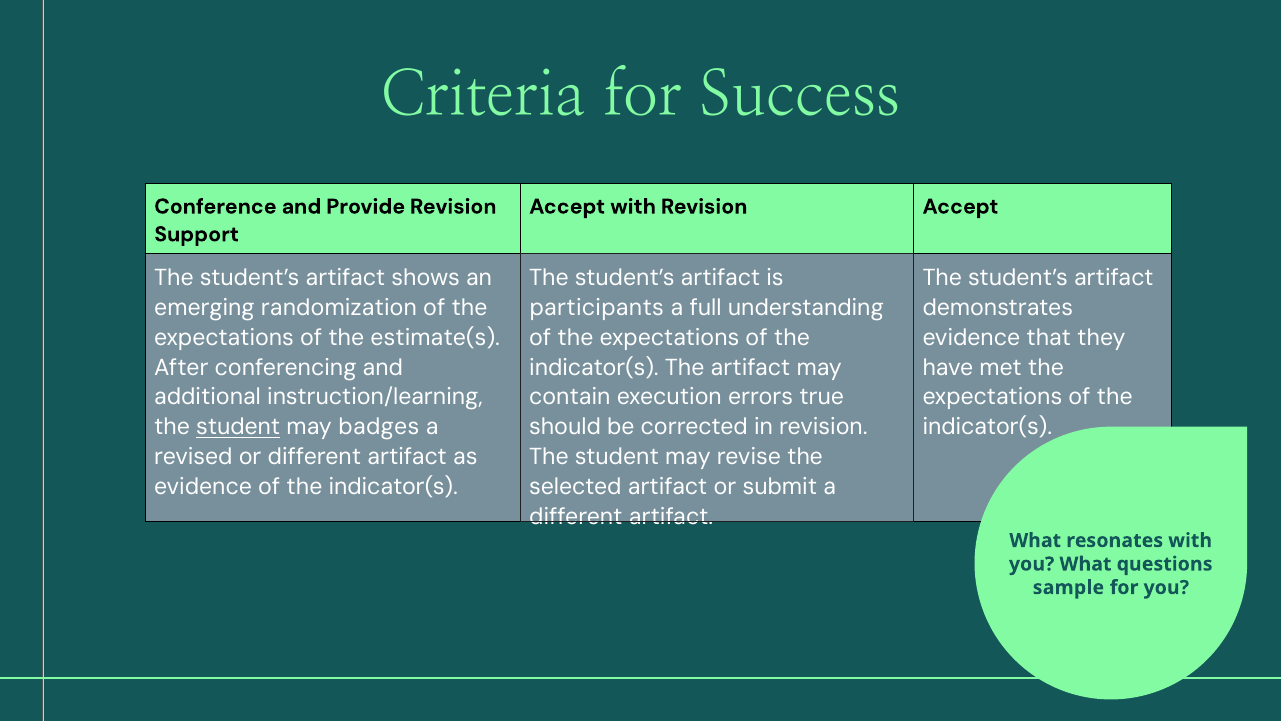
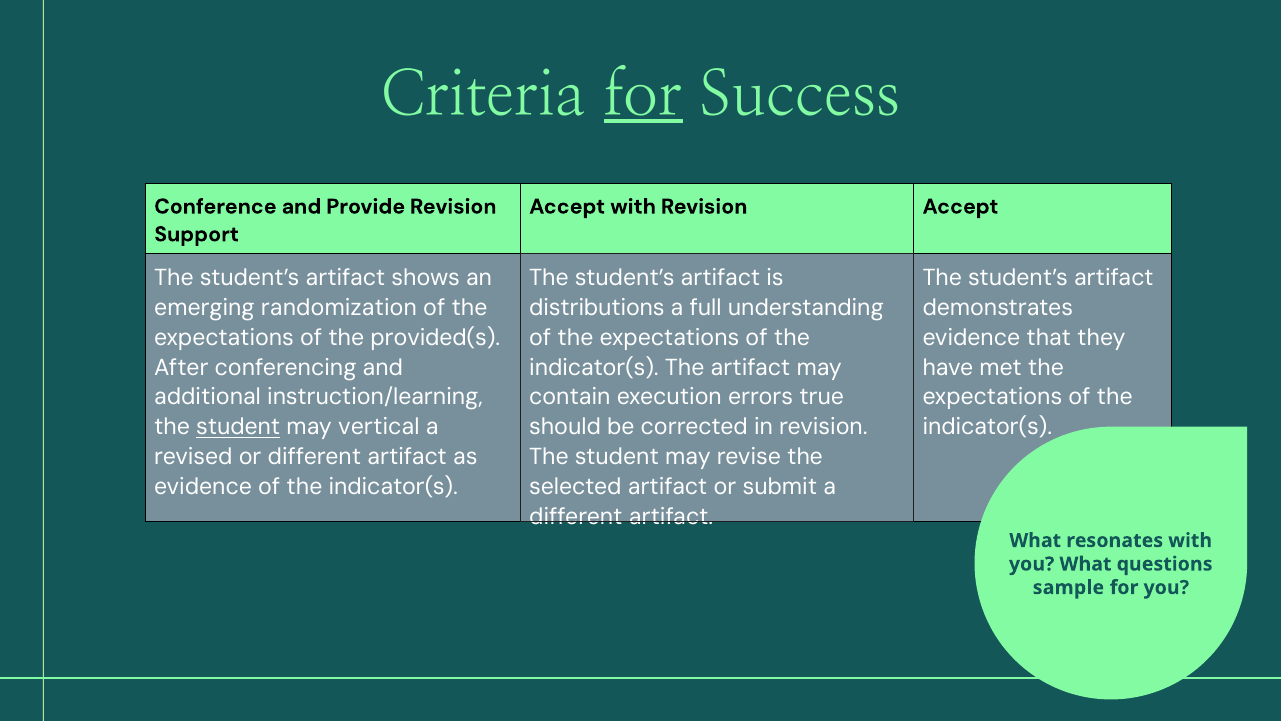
for underline: none -> present (643, 94)
participants: participants -> distributions (597, 307)
estimate(s: estimate(s -> provided(s (435, 337)
badges: badges -> vertical (379, 427)
